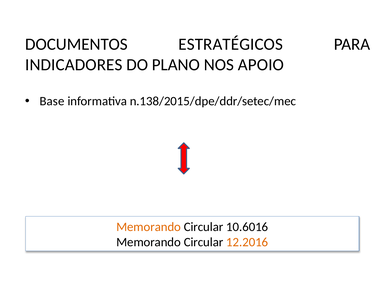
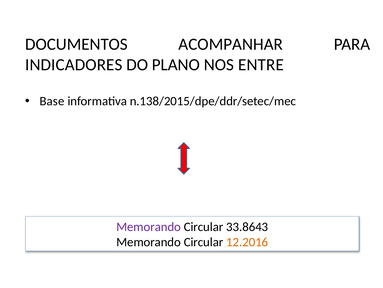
ESTRATÉGICOS: ESTRATÉGICOS -> ACOMPANHAR (231, 44)
APOIO: APOIO -> ENTRE (261, 65)
Memorando colour: orange -> purple (149, 226)
10.6016: 10.6016 -> 33.8643 (247, 226)
